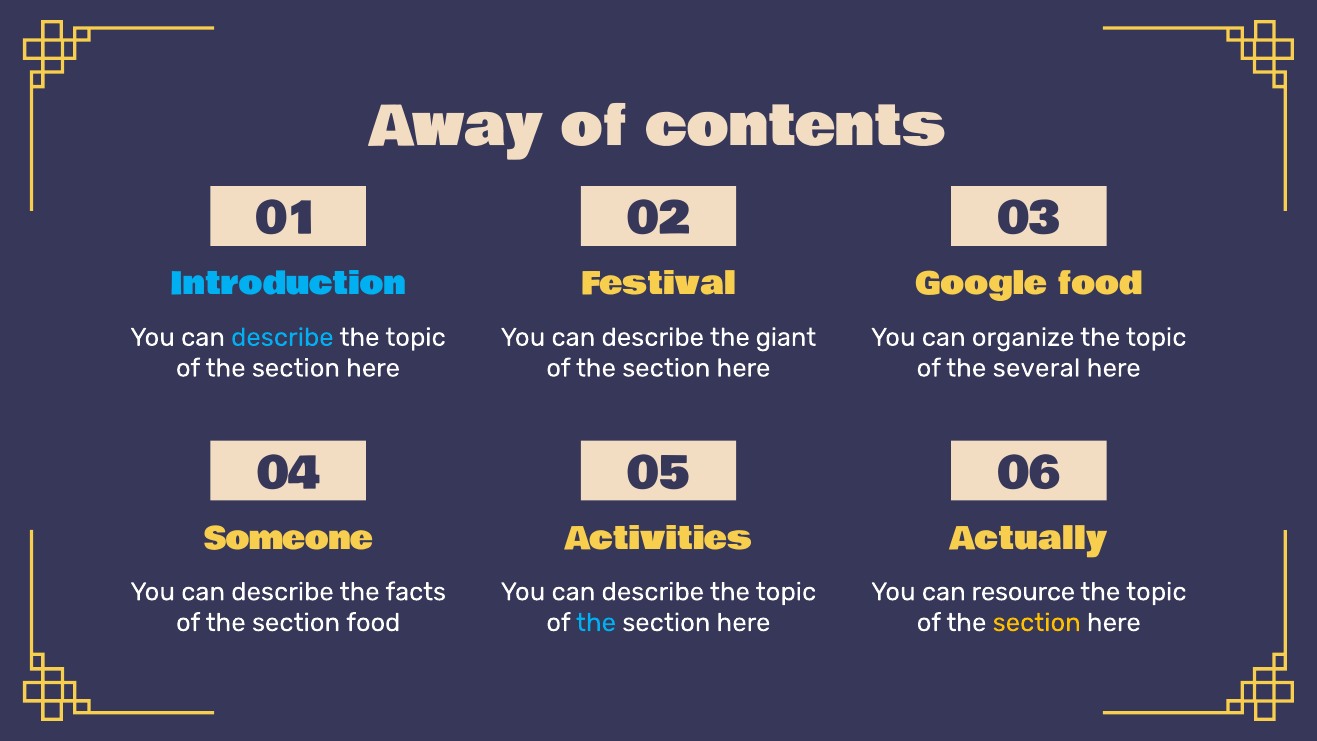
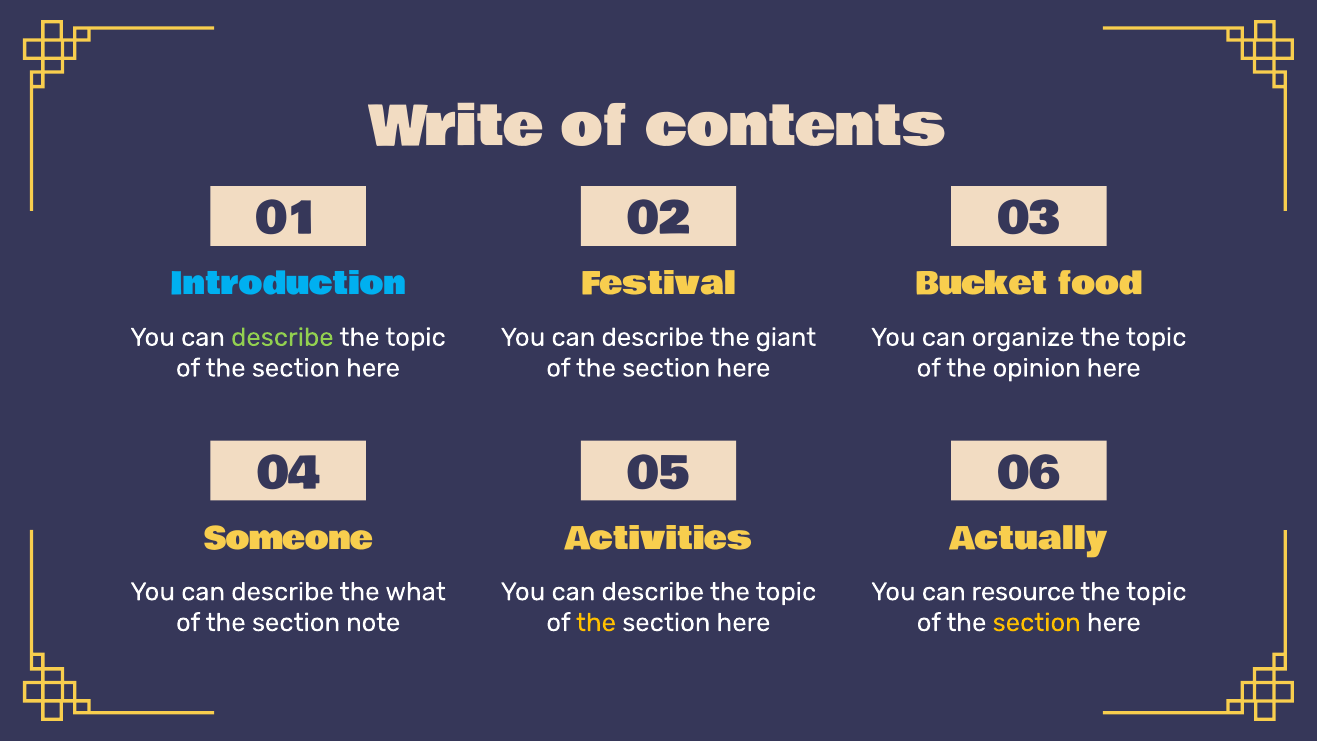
Away: Away -> Write (456, 128)
Google: Google -> Bucket (981, 284)
describe colour: light blue -> light green (282, 337)
several: several -> opinion (1037, 368)
facts: facts -> what (416, 592)
section food: food -> note (373, 622)
the colour: light blue -> yellow (596, 622)
